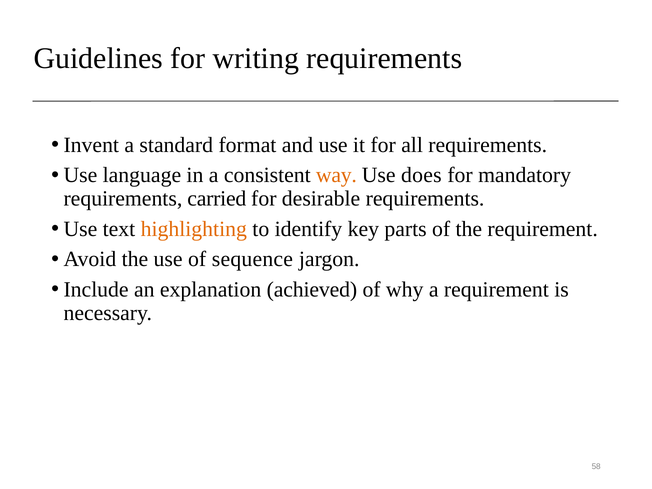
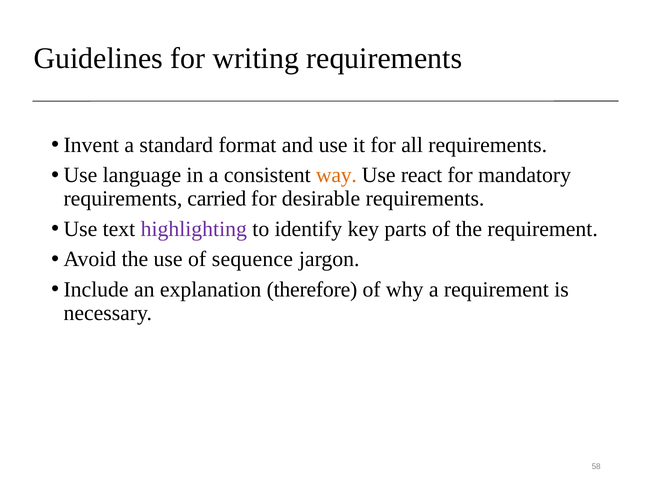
does: does -> react (422, 175)
highlighting colour: orange -> purple (194, 229)
achieved: achieved -> therefore (312, 290)
